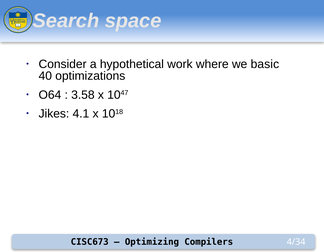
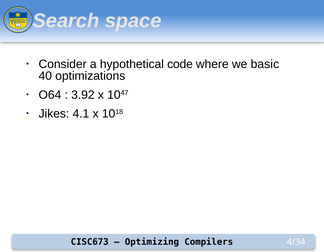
work: work -> code (180, 64)
3.58: 3.58 -> 3.92 (83, 95)
